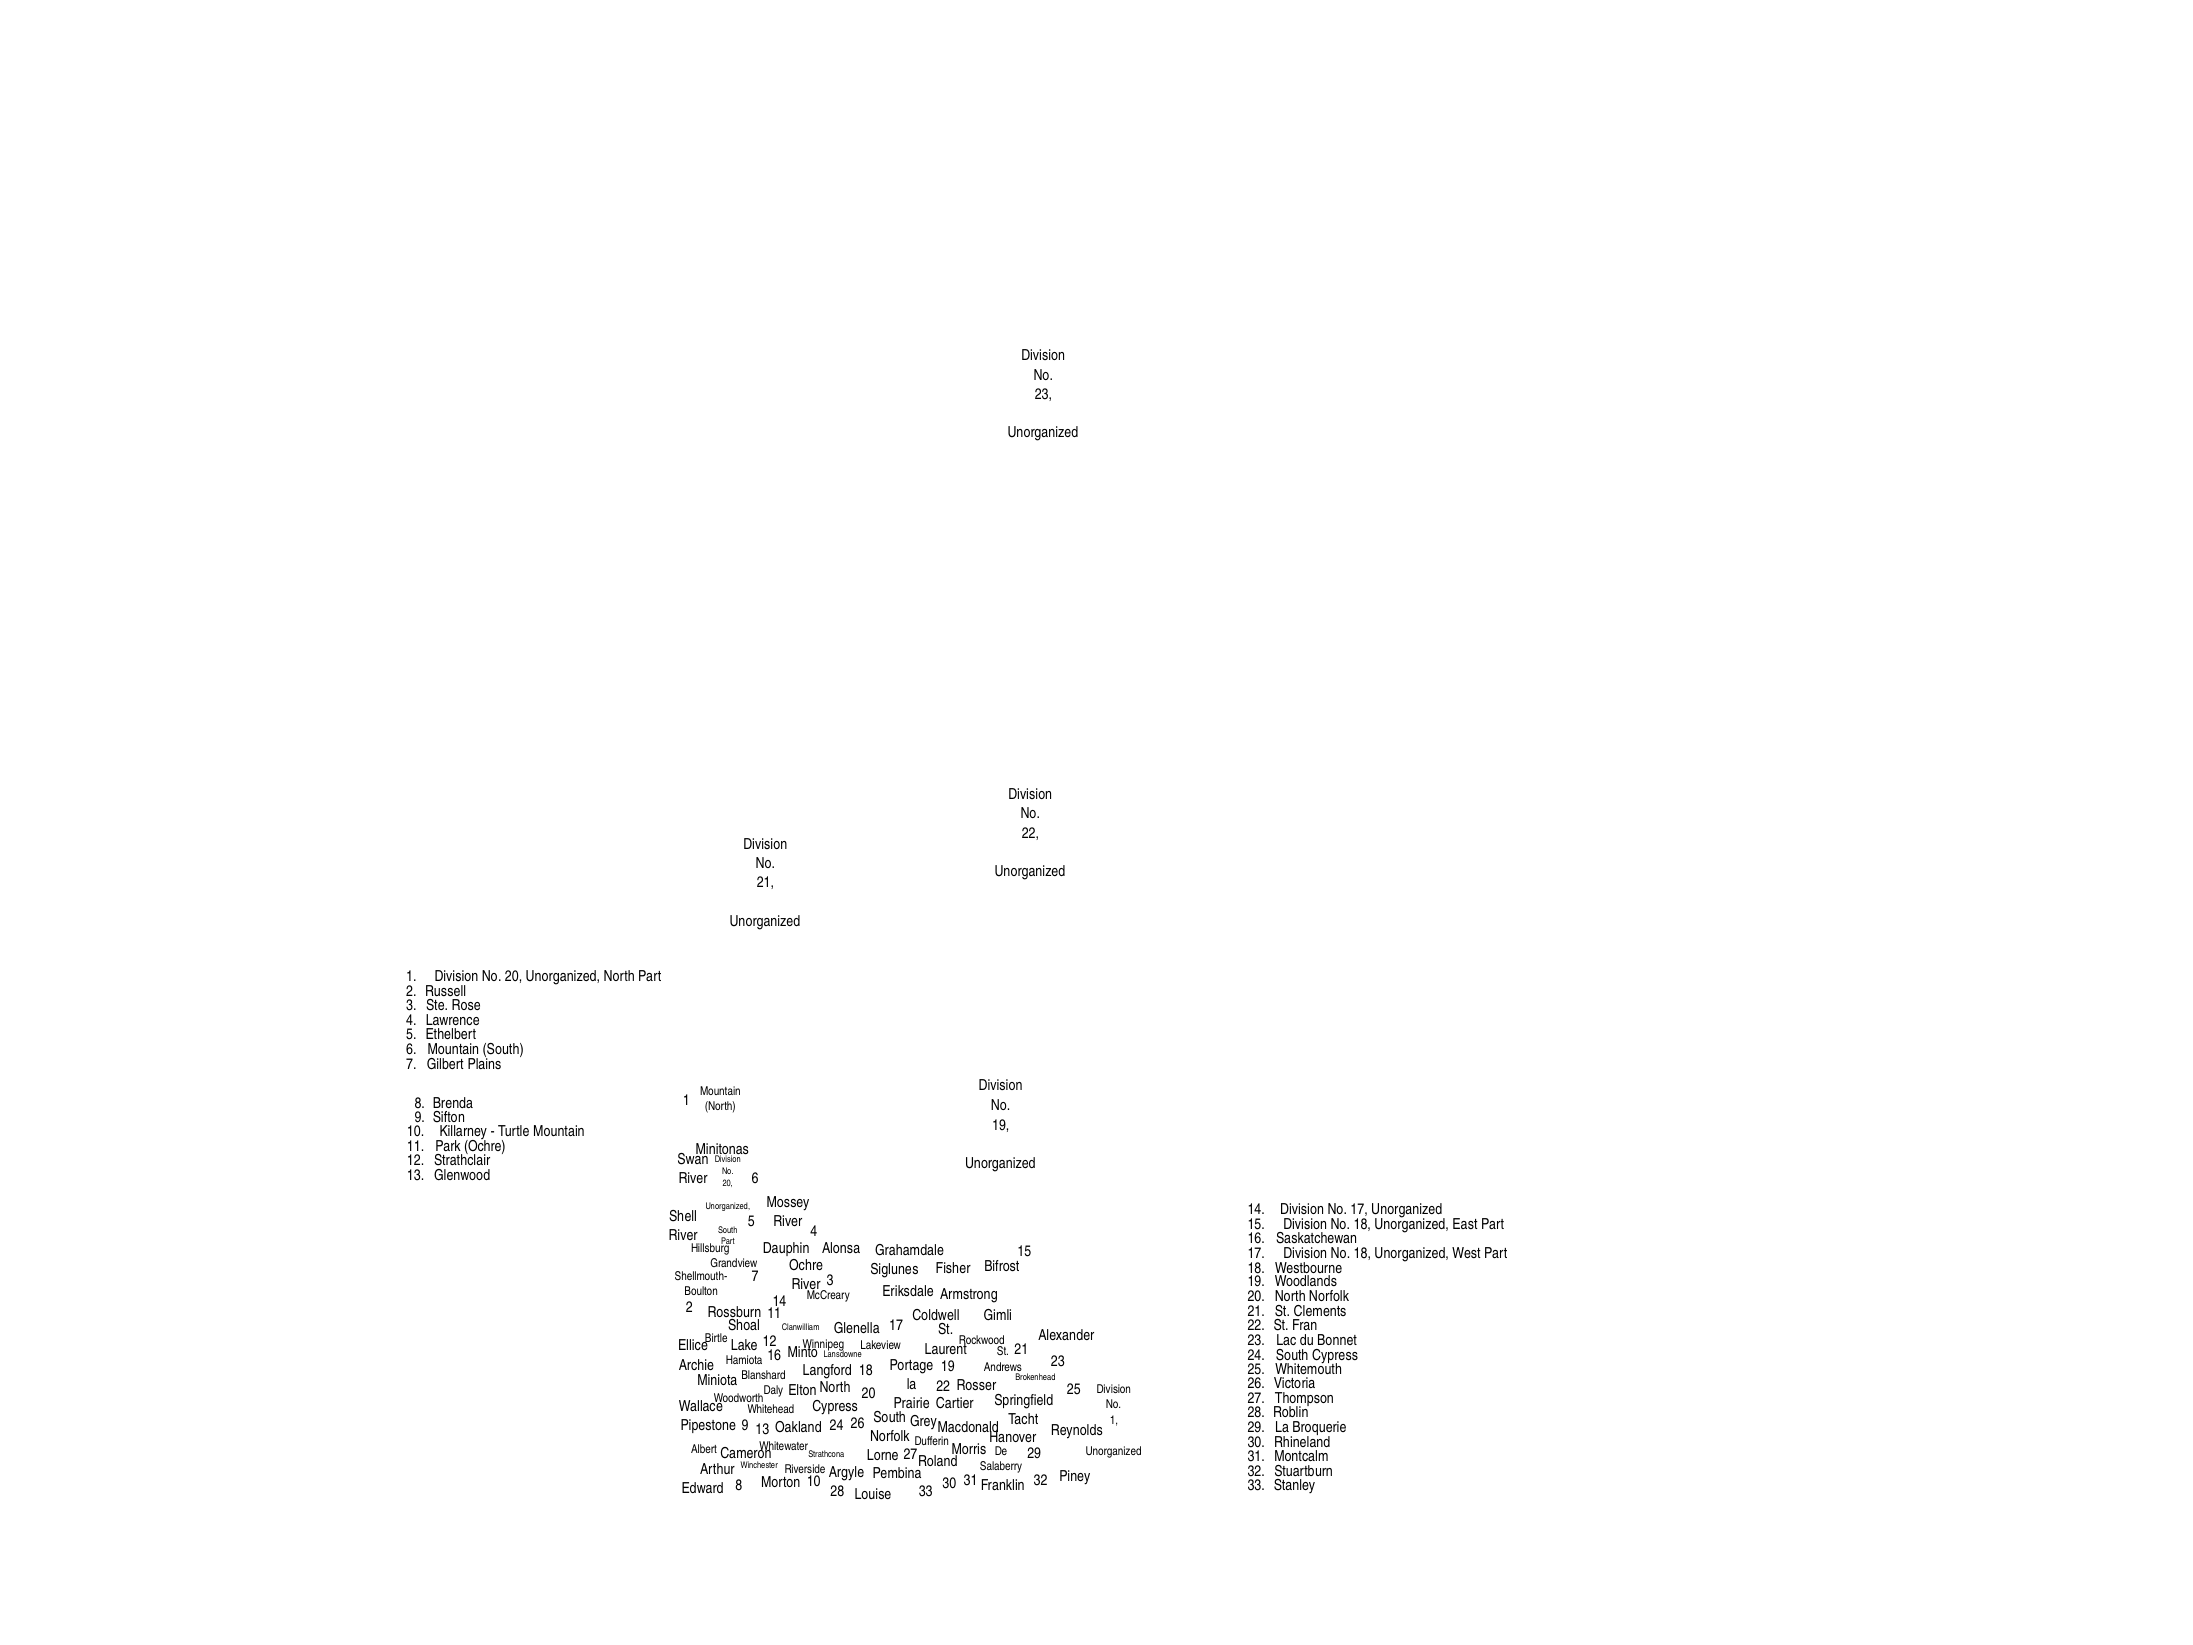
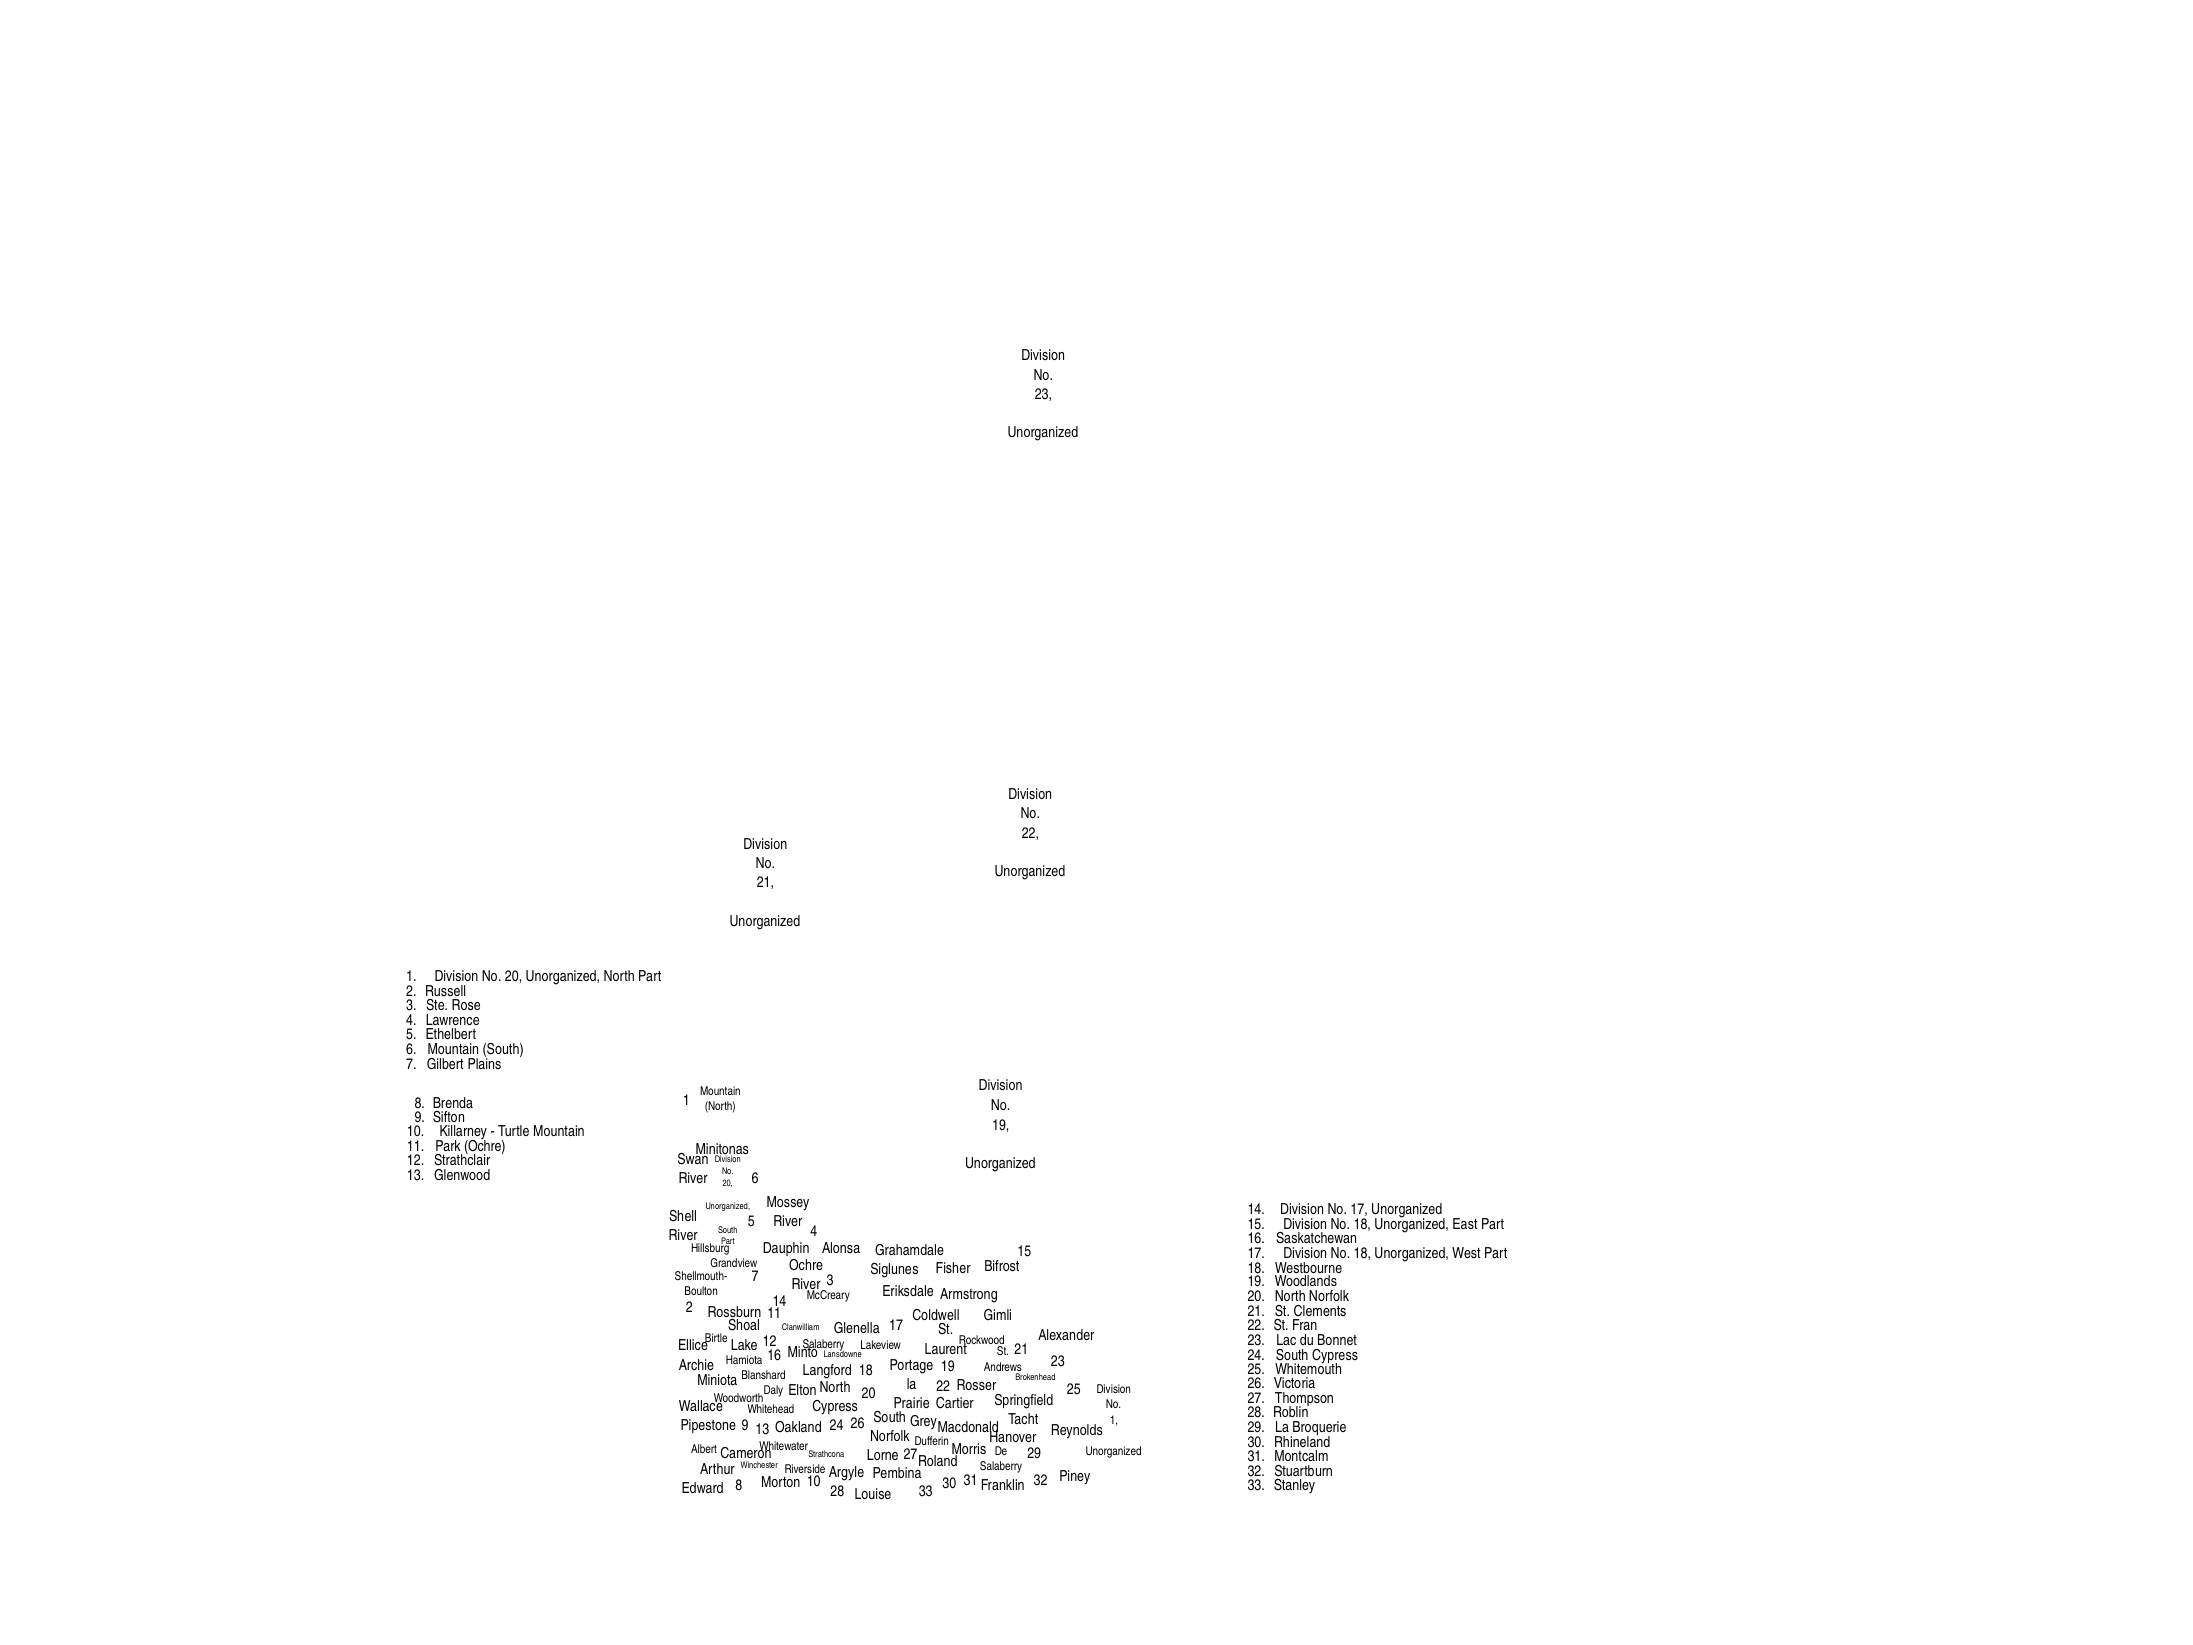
Winnipeg: Winnipeg -> Salaberry (823, 1345)
